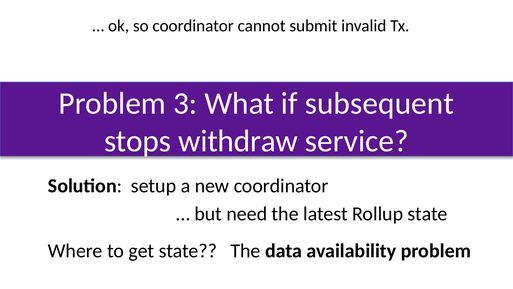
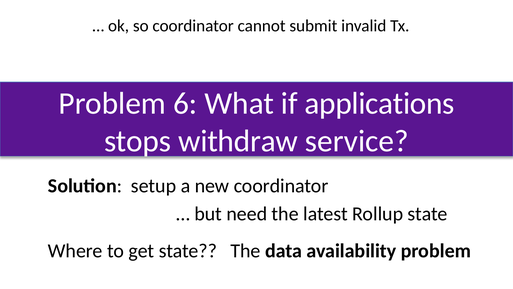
3: 3 -> 6 (185, 103)
subsequent: subsequent -> applications (380, 103)
